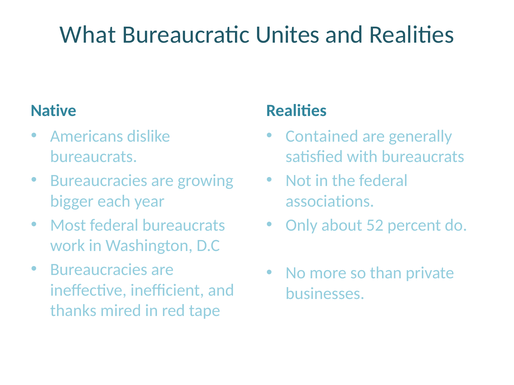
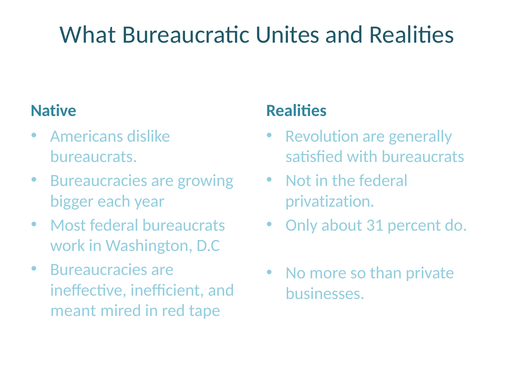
Contained: Contained -> Revolution (322, 136)
associations: associations -> privatization (330, 201)
52: 52 -> 31 (375, 225)
thanks: thanks -> meant (73, 311)
